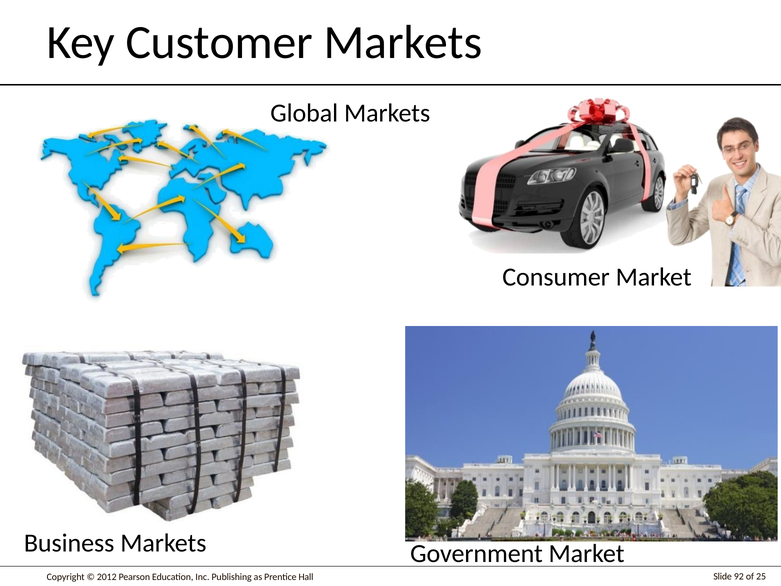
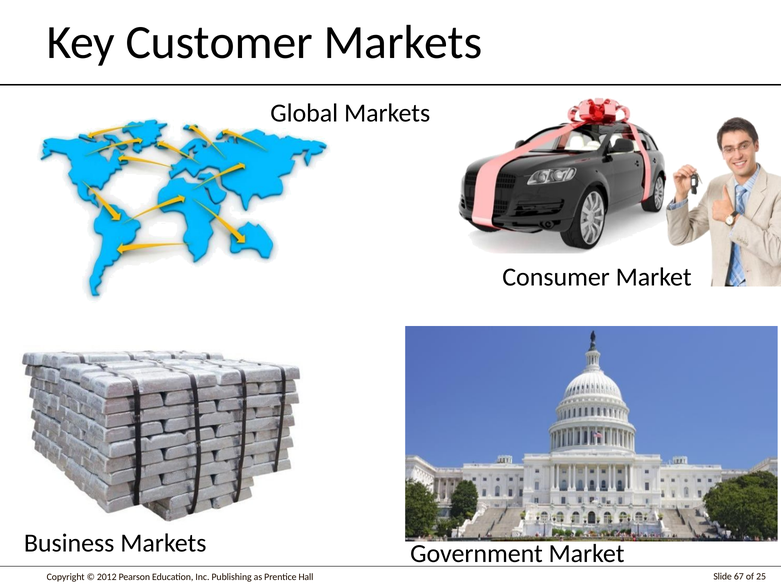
92: 92 -> 67 (739, 576)
